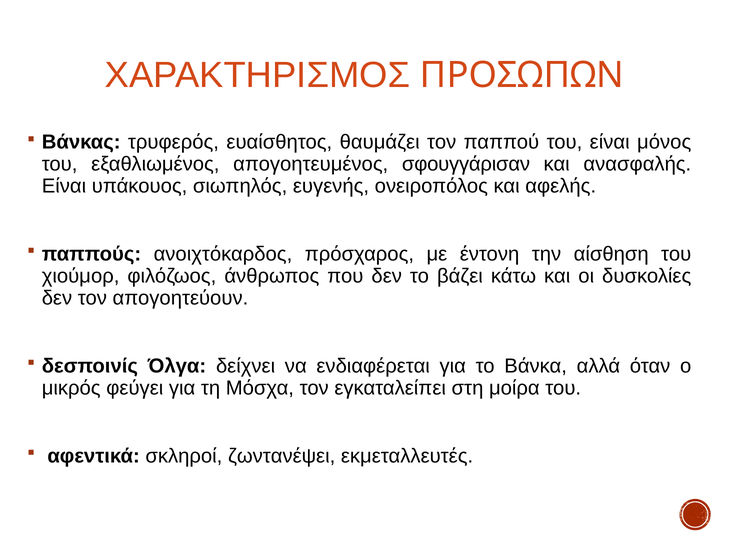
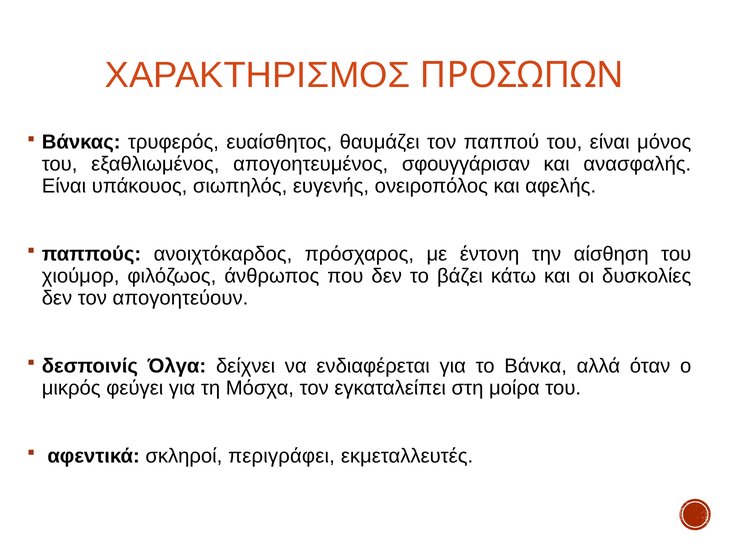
ζωντανέψει: ζωντανέψει -> περιγράφει (282, 456)
